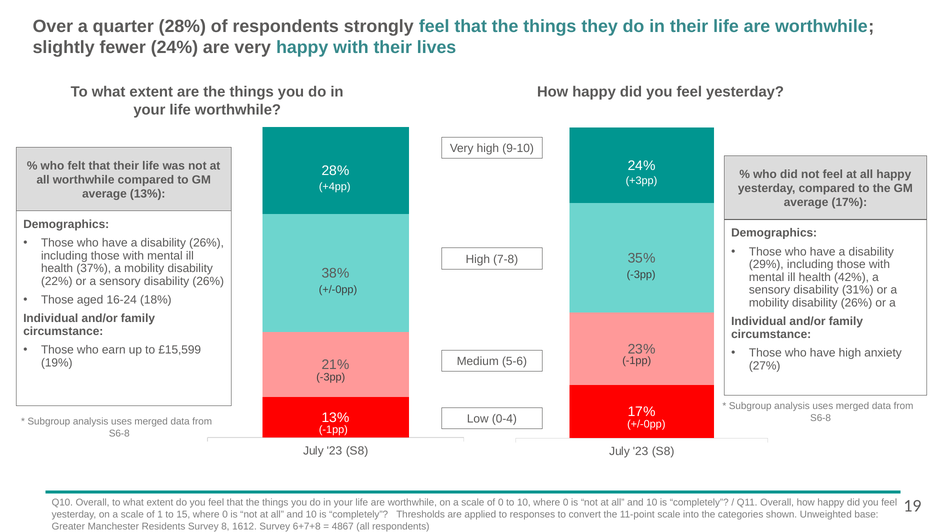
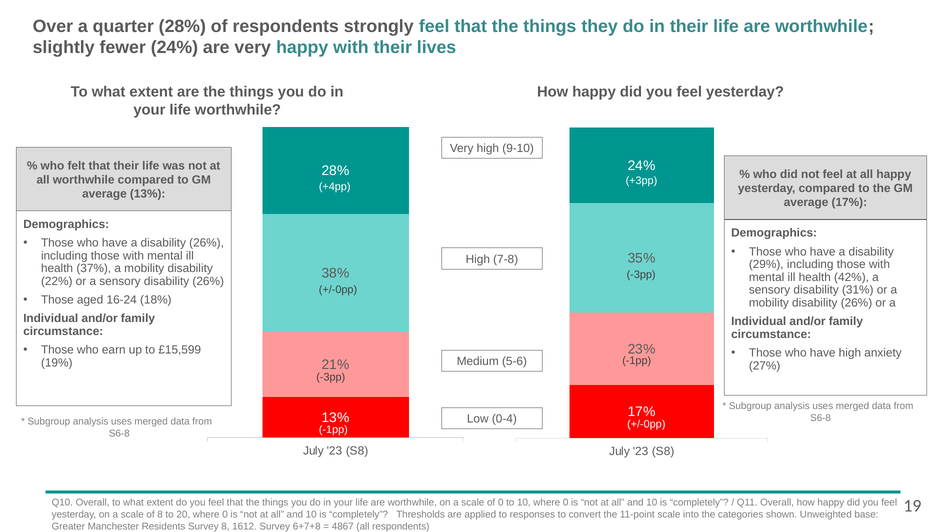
of 1: 1 -> 8 (160, 515)
15: 15 -> 20 (183, 515)
